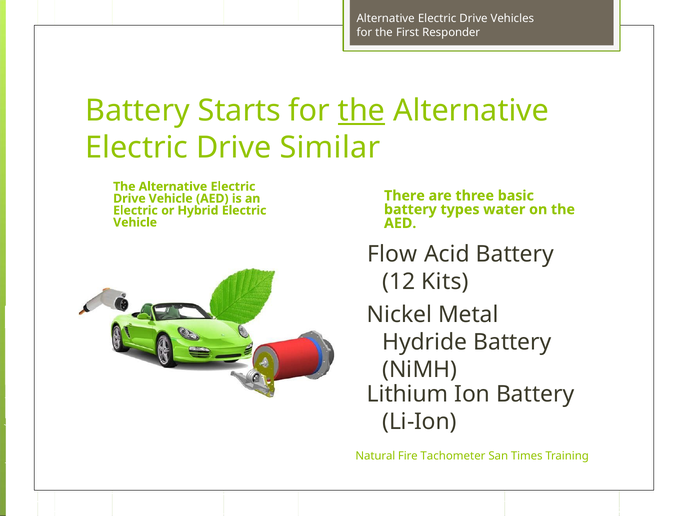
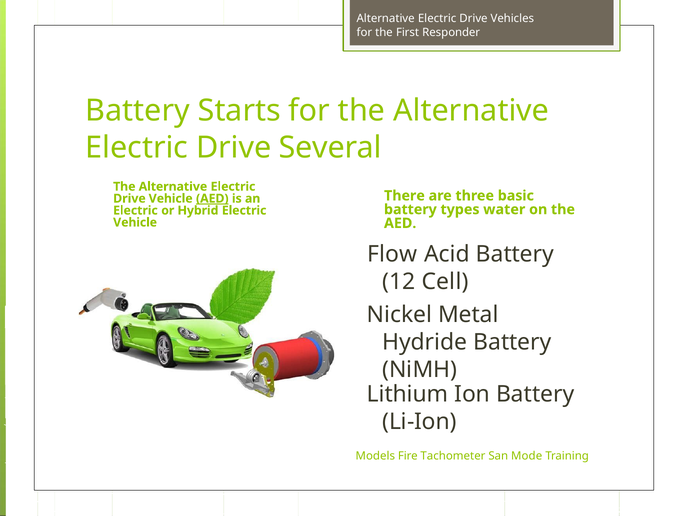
the underline: present -> none (362, 111)
Similar: Similar -> Several (330, 148)
AED underline: none -> present (212, 199)
Kits: Kits -> Cell (445, 282)
Natural: Natural -> Models (375, 456)
Times: Times -> Mode (527, 456)
